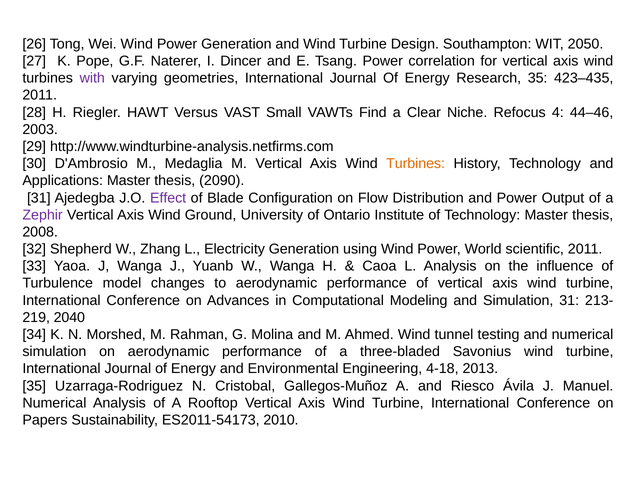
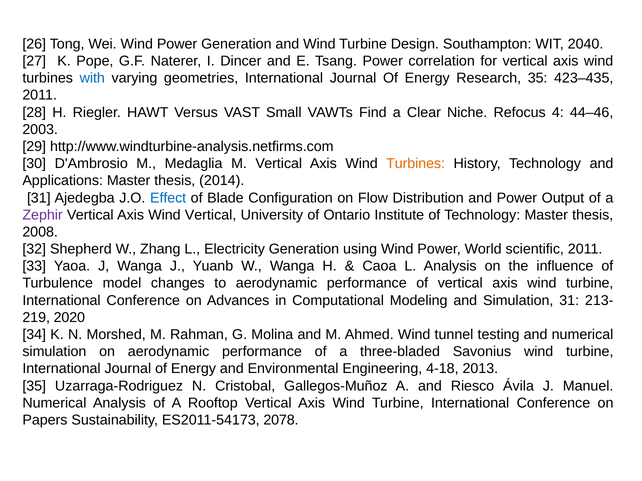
2050: 2050 -> 2040 (586, 44)
with colour: purple -> blue (92, 78)
2090: 2090 -> 2014 (222, 181)
Effect colour: purple -> blue (168, 198)
Wind Ground: Ground -> Vertical (211, 215)
2040: 2040 -> 2020 (69, 318)
2010: 2010 -> 2078 (281, 420)
